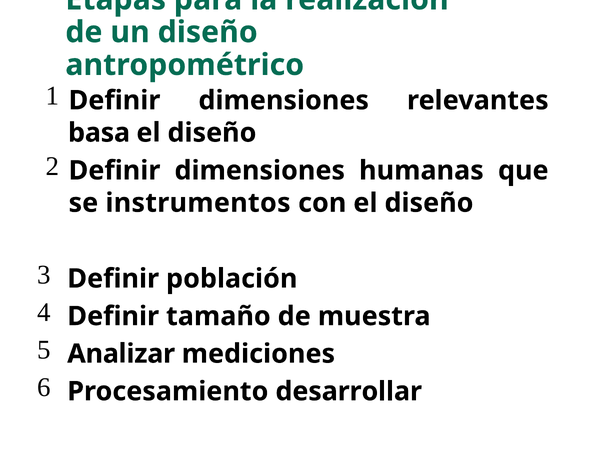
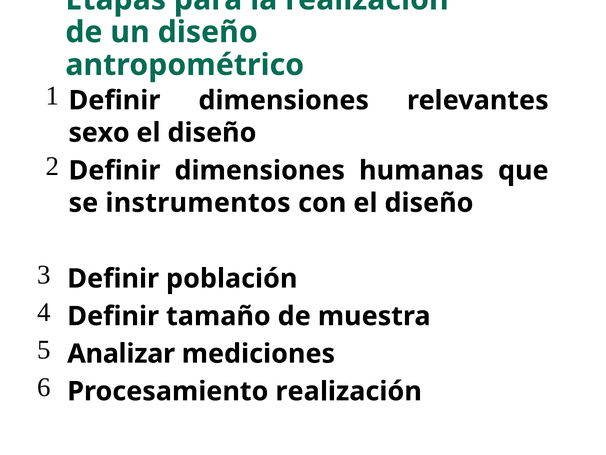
basa: basa -> sexo (99, 133)
Procesamiento desarrollar: desarrollar -> realización (349, 391)
